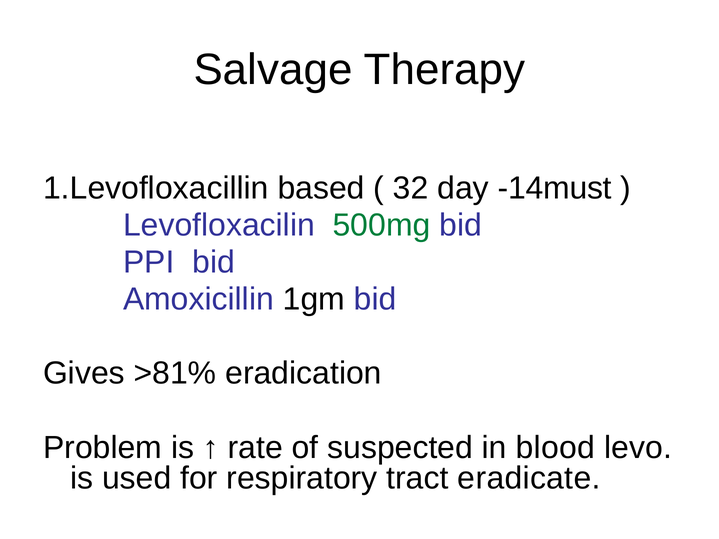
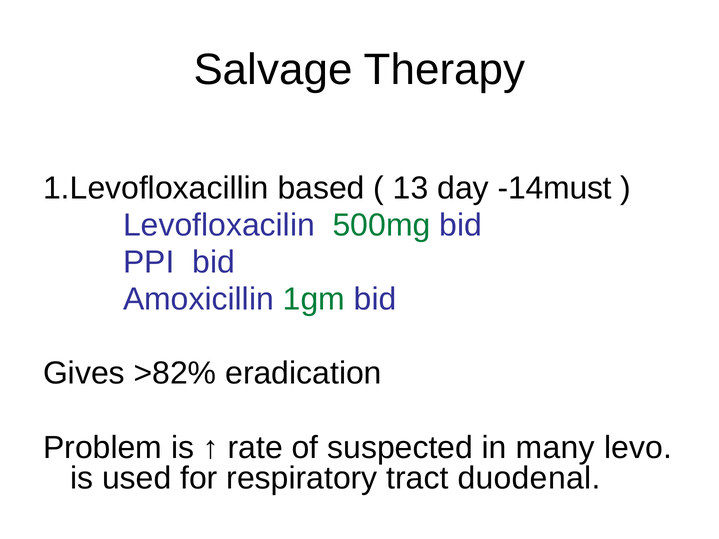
32: 32 -> 13 (411, 188)
1gm colour: black -> green (314, 299)
>81%: >81% -> >82% (175, 374)
blood: blood -> many (555, 448)
eradicate: eradicate -> duodenal (529, 478)
